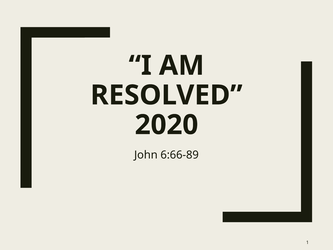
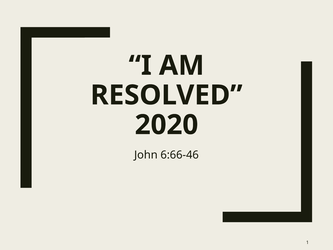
6:66-89: 6:66-89 -> 6:66-46 (180, 155)
